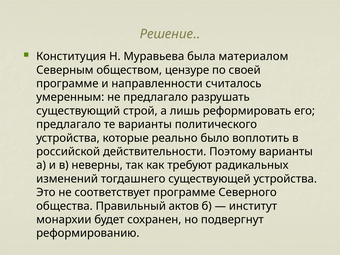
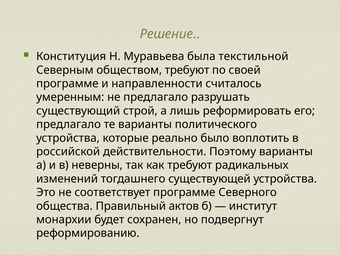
материалом: материалом -> текстильной (253, 56)
обществом цензуре: цензуре -> требуют (187, 70)
